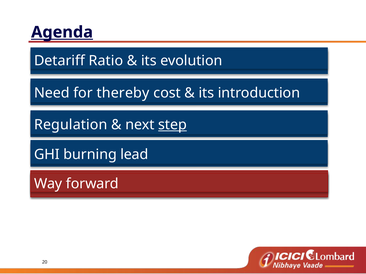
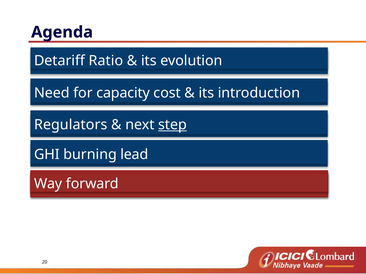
Agenda underline: present -> none (62, 32)
thereby: thereby -> capacity (123, 93)
Regulation: Regulation -> Regulators (71, 125)
